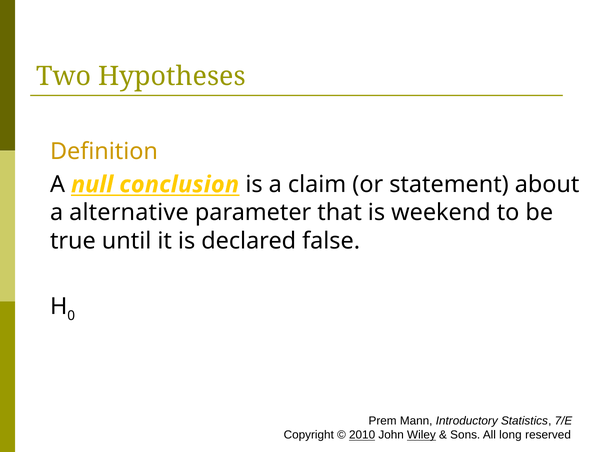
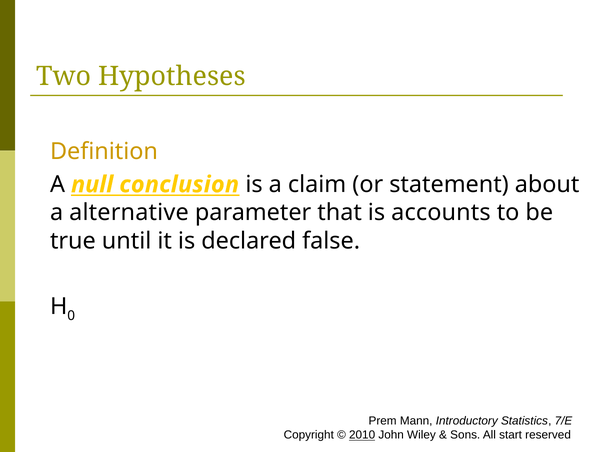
weekend: weekend -> accounts (441, 213)
Wiley underline: present -> none (421, 435)
long: long -> start (511, 435)
